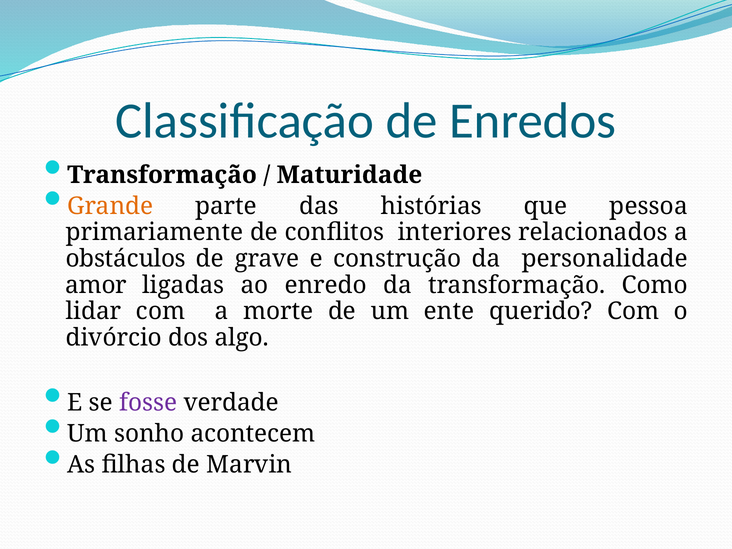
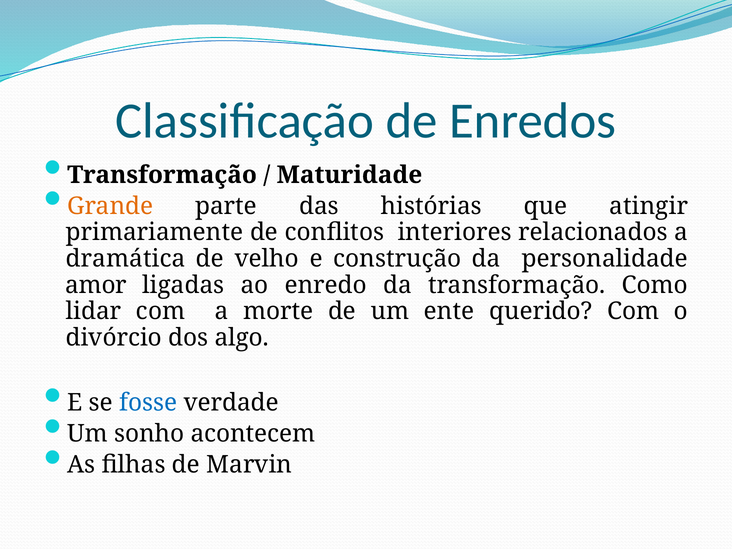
pessoa: pessoa -> atingir (649, 206)
obstáculos: obstáculos -> dramática (126, 259)
grave: grave -> velho (267, 259)
fosse colour: purple -> blue (148, 403)
